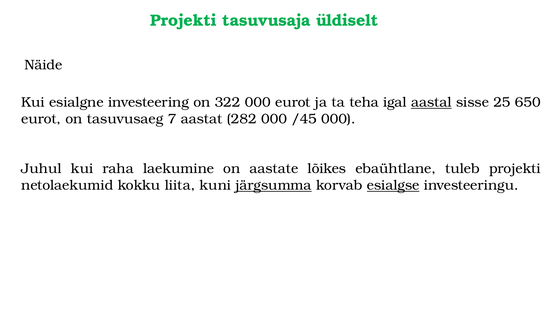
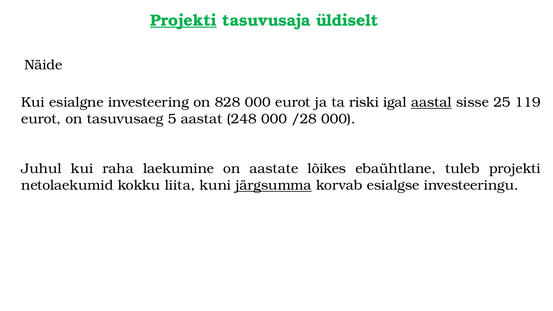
Projekti underline: none -> present (183, 20)
322: 322 -> 828 (228, 102)
teha: teha -> riski (364, 102)
650: 650 -> 119 (528, 102)
7: 7 -> 5 (172, 119)
282: 282 -> 248 (242, 119)
/45: /45 -> /28 (304, 119)
esialgse underline: present -> none (393, 185)
